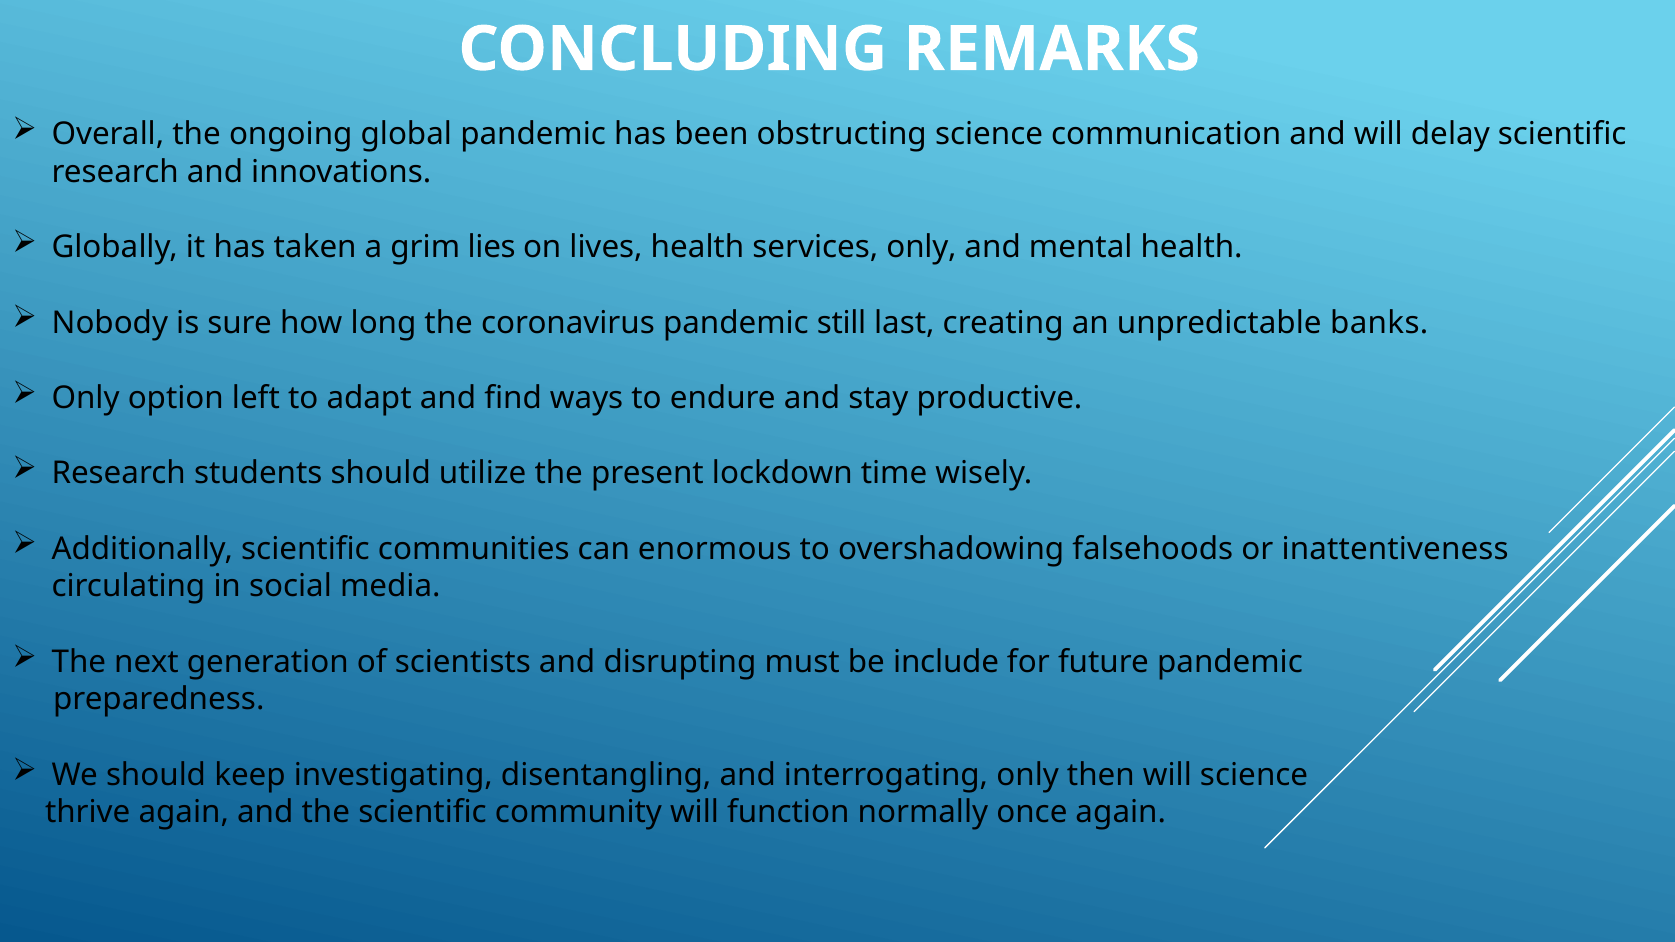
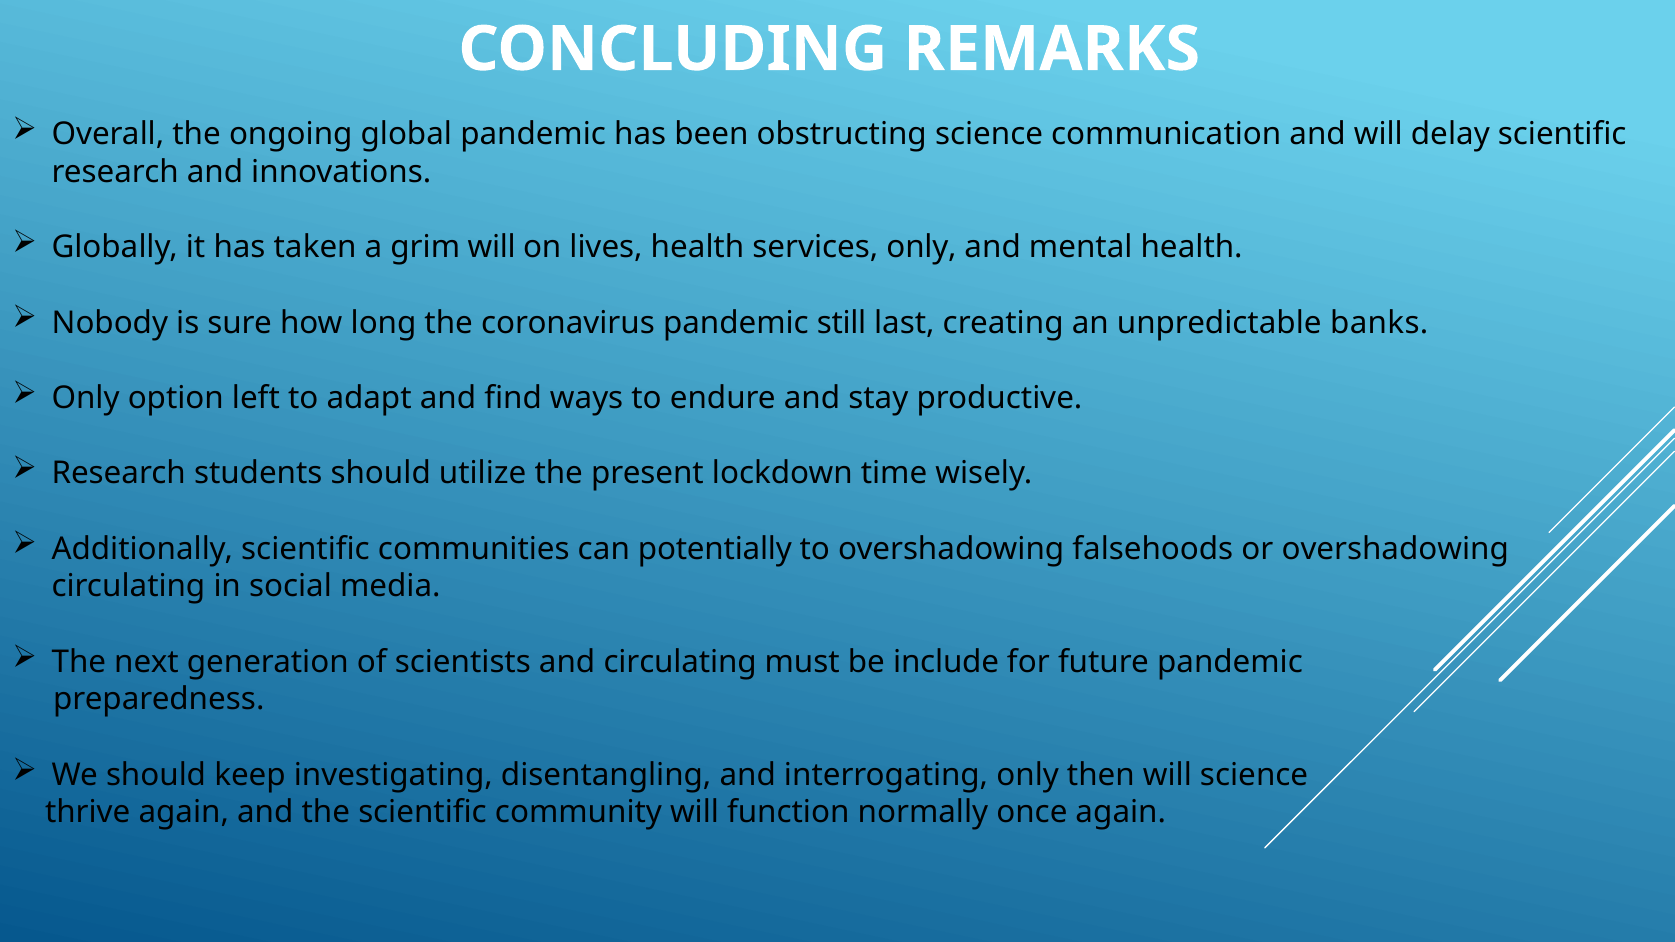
grim lies: lies -> will (492, 247)
enormous: enormous -> potentially (715, 549)
or inattentiveness: inattentiveness -> overshadowing (1395, 549)
and disrupting: disrupting -> circulating (680, 662)
